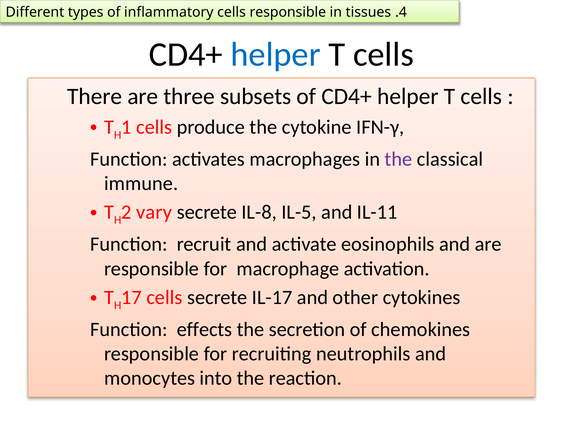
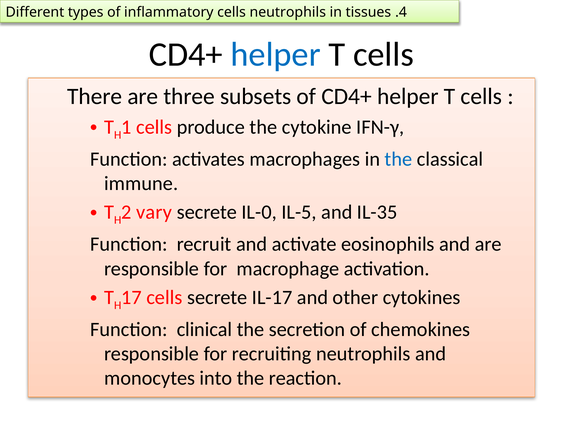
cells responsible: responsible -> neutrophils (288, 12)
the colour: purple -> blue (398, 159)
IL-8: IL-8 -> IL-0 (259, 212)
IL-11: IL-11 -> IL-35 (377, 212)
effects: effects -> clinical (204, 330)
